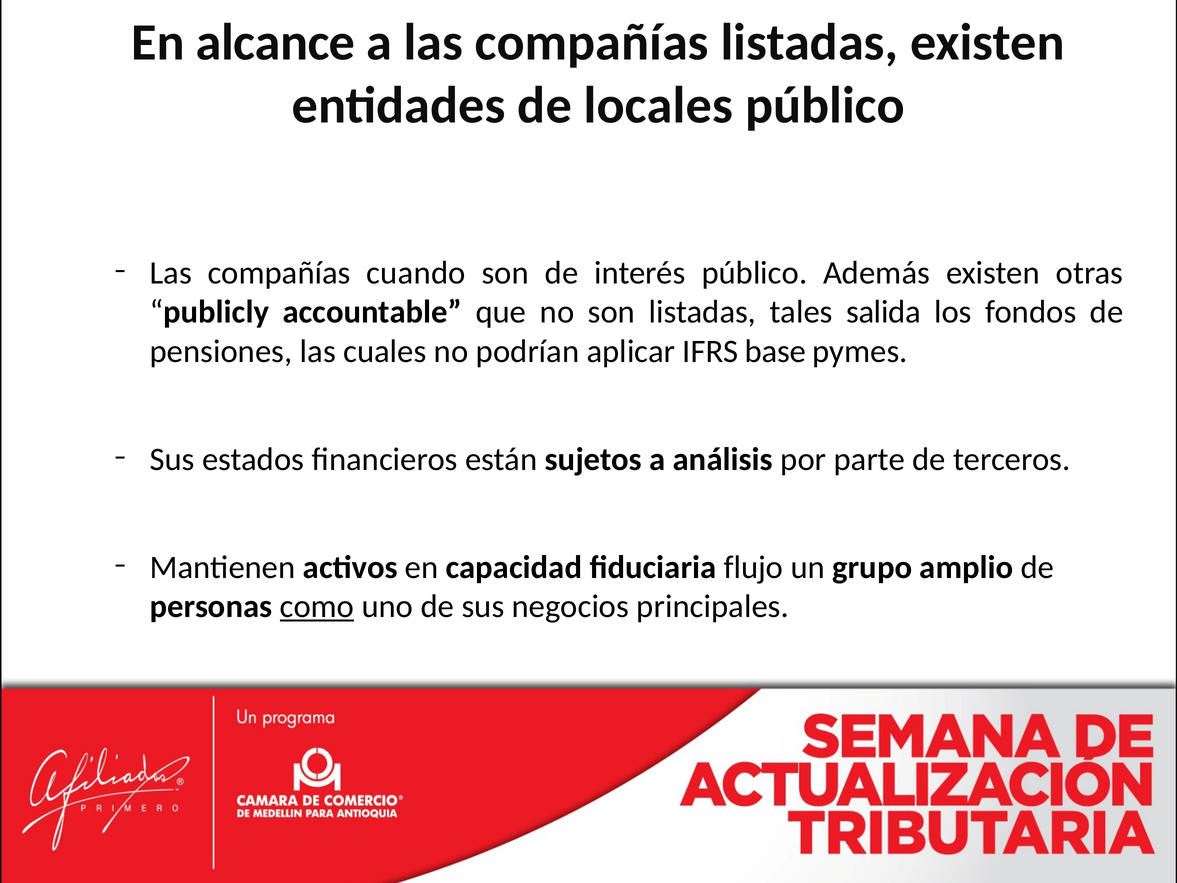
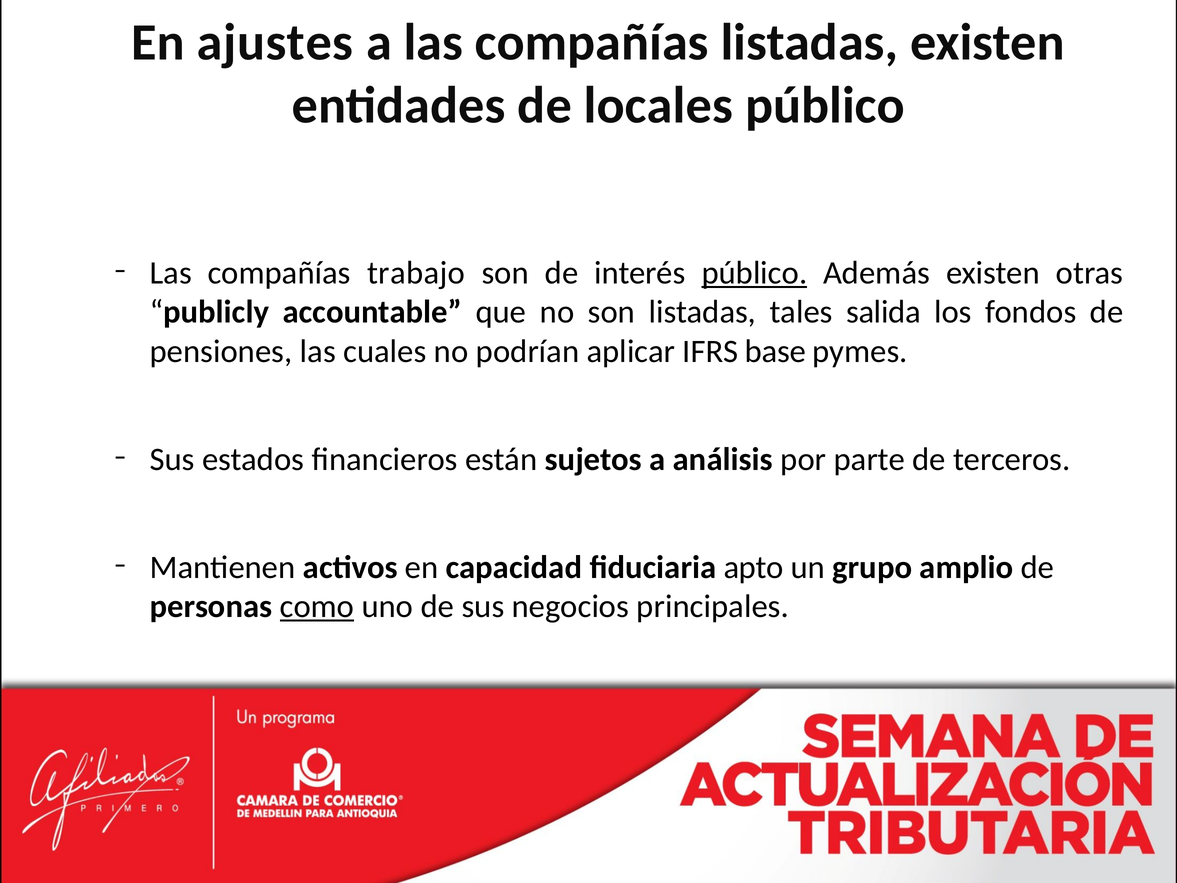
alcance: alcance -> ajustes (275, 43)
cuando: cuando -> trabajo (416, 273)
público underline: none -> present (754, 273)
flujo: flujo -> apto (754, 567)
